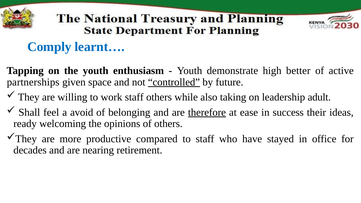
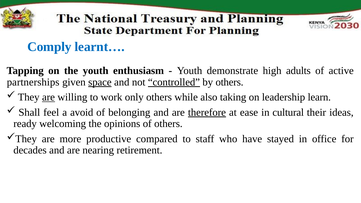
better: better -> adults (298, 71)
space underline: none -> present (100, 82)
by future: future -> others (230, 82)
are underline: none -> present (48, 97)
work staff: staff -> only (134, 97)
adult: adult -> learn (319, 97)
success: success -> cultural (288, 112)
